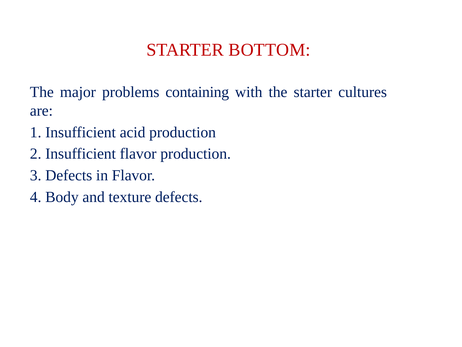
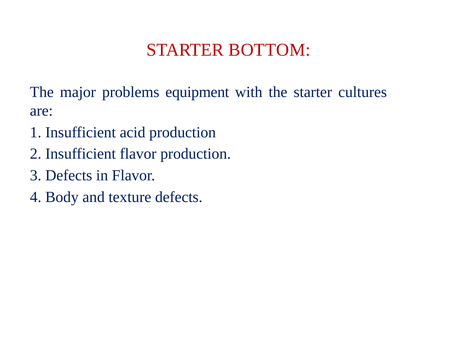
containing: containing -> equipment (197, 92)
